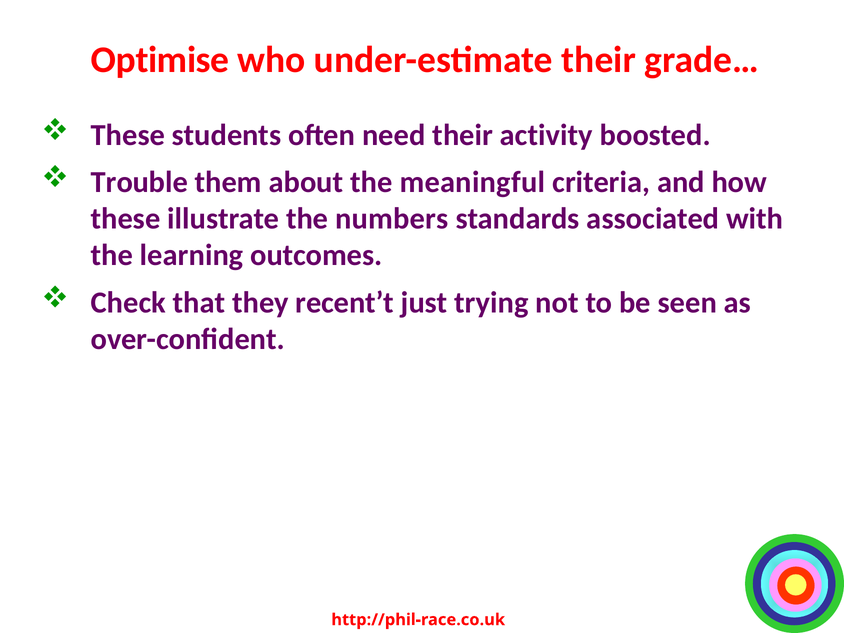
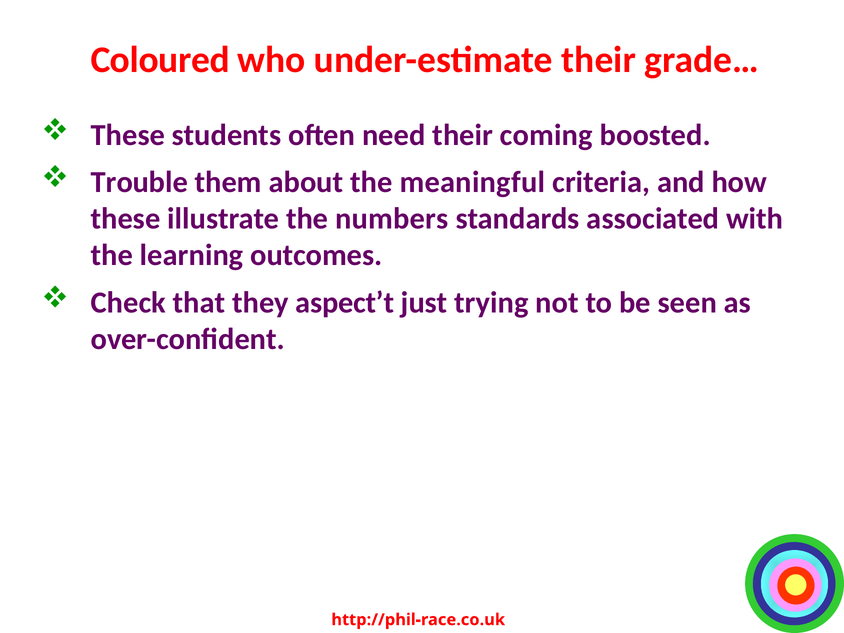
Optimise: Optimise -> Coloured (160, 60)
activity: activity -> coming (546, 135)
recent’t: recent’t -> aspect’t (345, 303)
